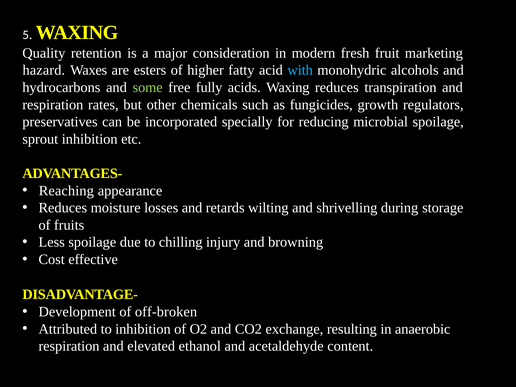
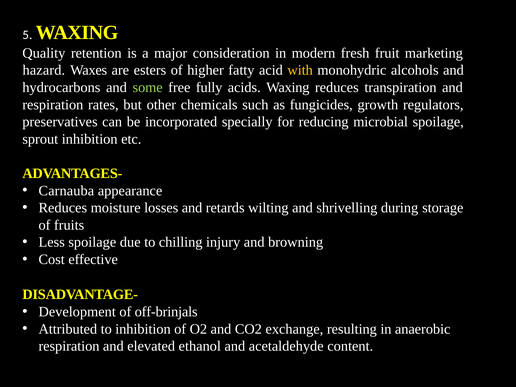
with colour: light blue -> yellow (300, 70)
Reaching: Reaching -> Carnauba (66, 191)
off-broken: off-broken -> off-brinjals (166, 312)
